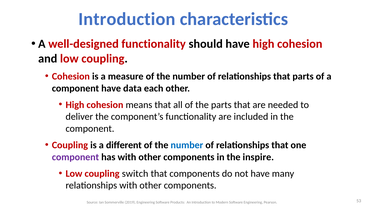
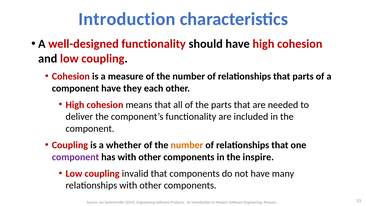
data: data -> they (132, 88)
different: different -> whether (124, 145)
number colour: blue -> orange (187, 145)
switch: switch -> invalid (135, 173)
